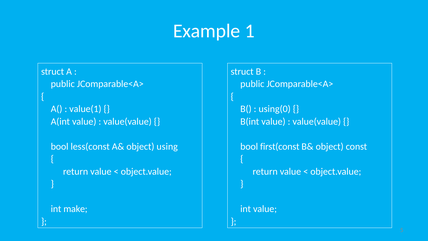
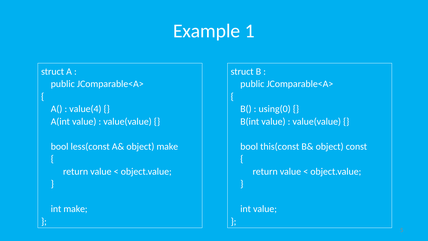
value(1: value(1 -> value(4 (85, 109)
object using: using -> make (167, 146)
first(const: first(const -> this(const (280, 146)
